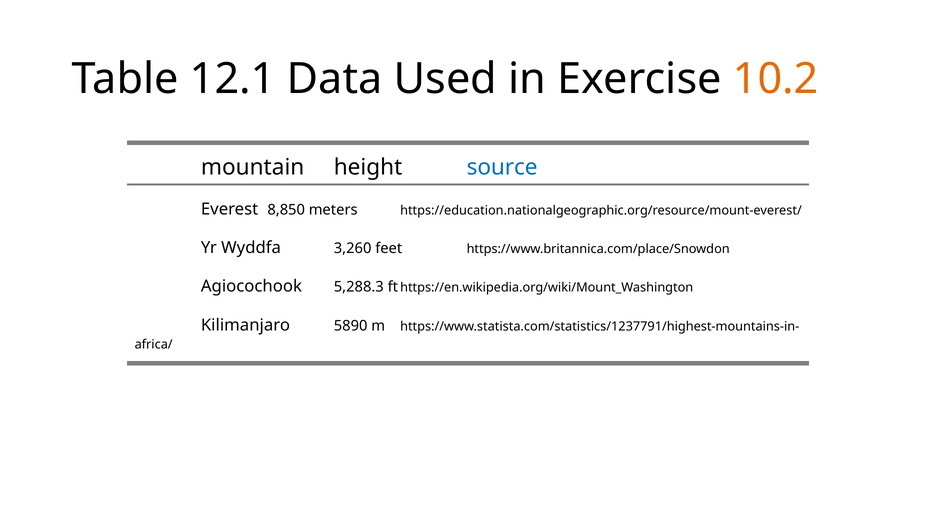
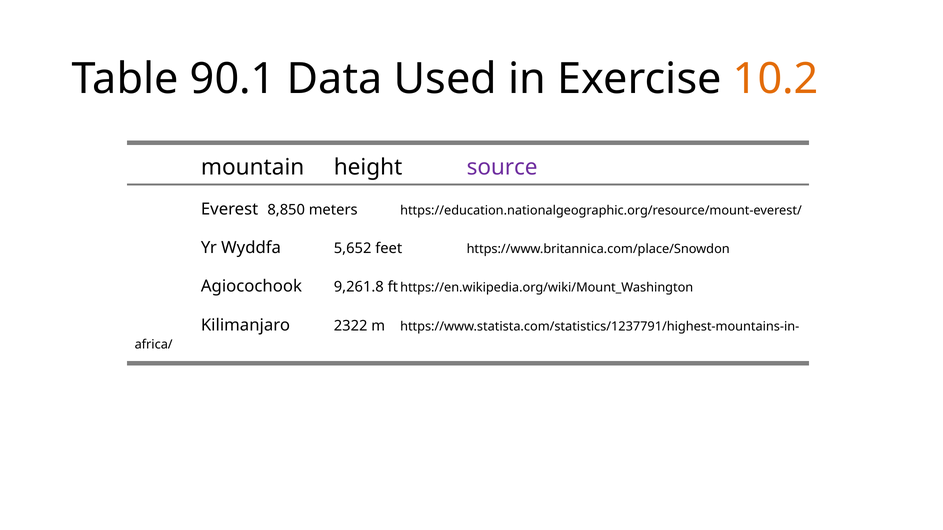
12.1: 12.1 -> 90.1 (233, 79)
source colour: blue -> purple (502, 167)
3,260: 3,260 -> 5,652 (353, 249)
5,288.3: 5,288.3 -> 9,261.8 (359, 287)
5890: 5890 -> 2322 (351, 326)
